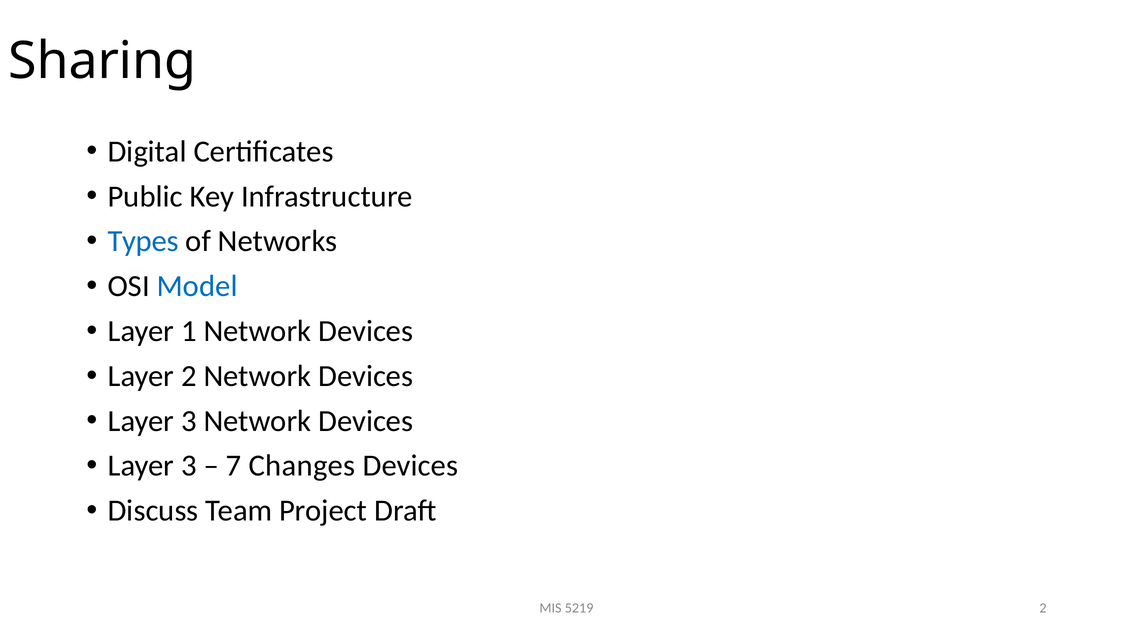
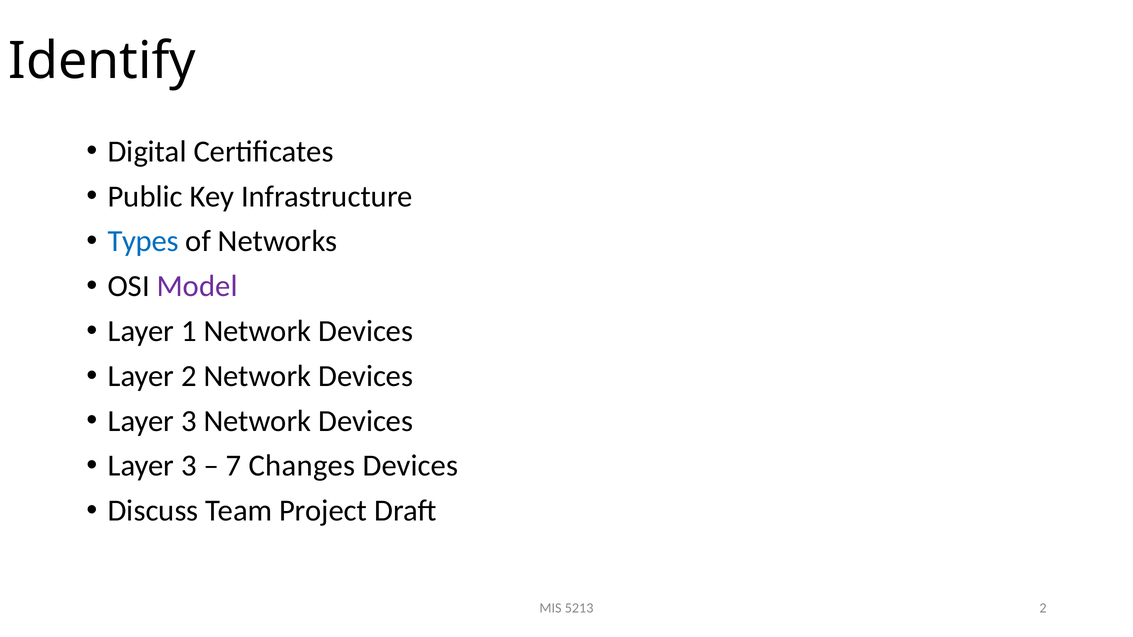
Sharing: Sharing -> Identify (102, 61)
Model colour: blue -> purple (197, 286)
5219: 5219 -> 5213 (579, 608)
